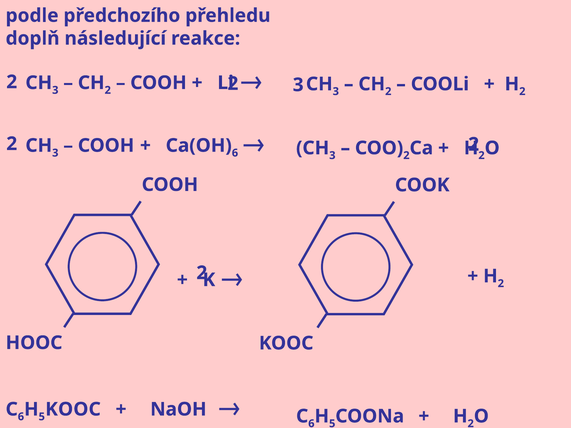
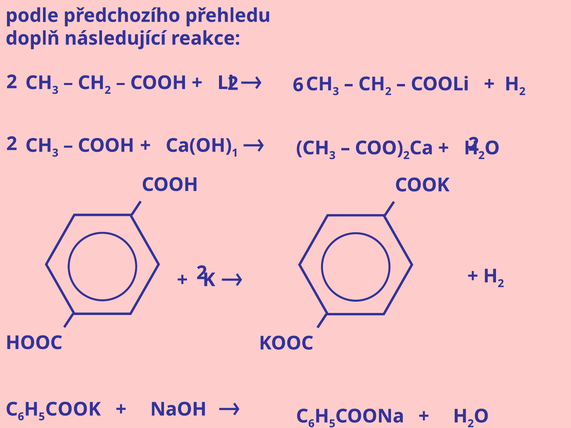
3: 3 -> 6 (298, 85)
6: 6 -> 1 (235, 153)
KOOC: KOOC -> COOK (73, 409)
